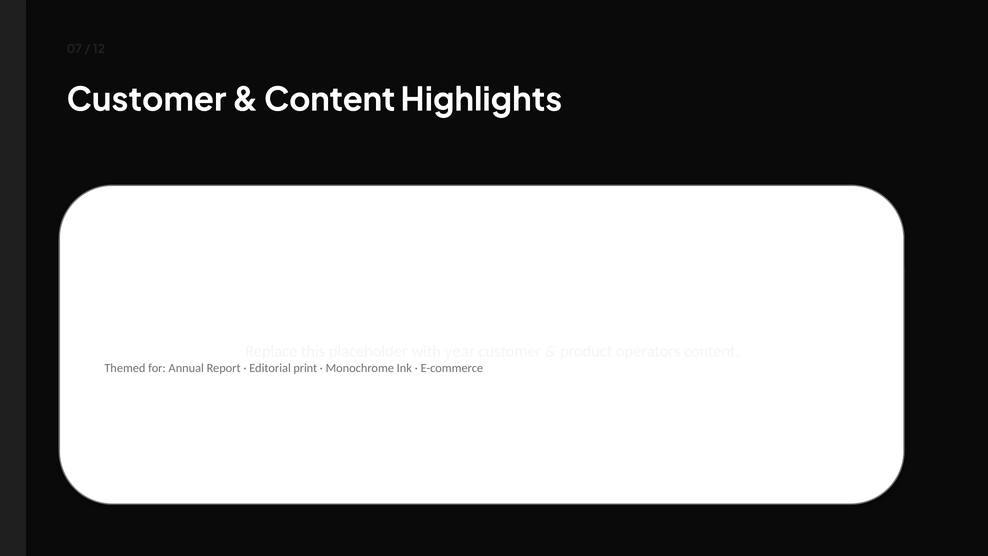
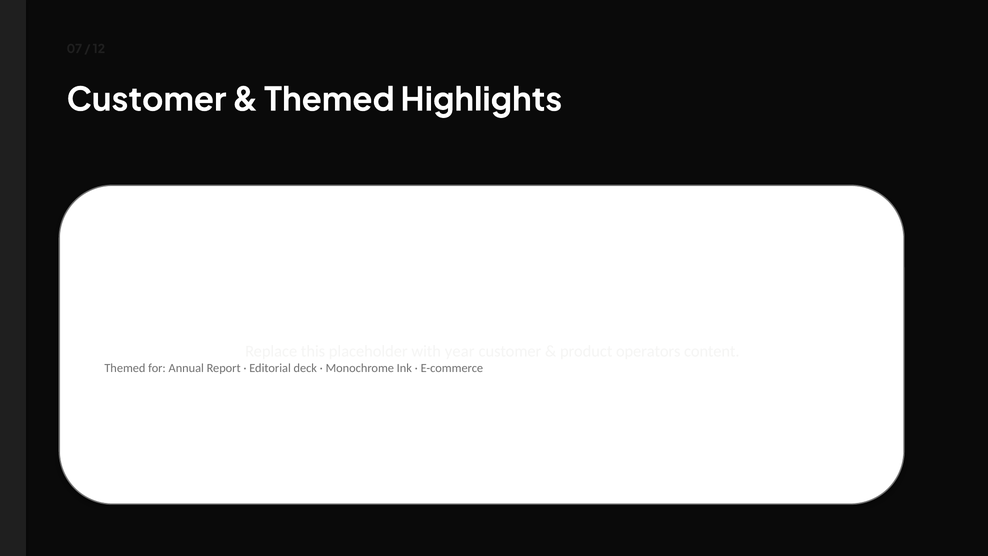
Content: Content -> Themed (329, 100)
print: print -> deck (305, 368)
